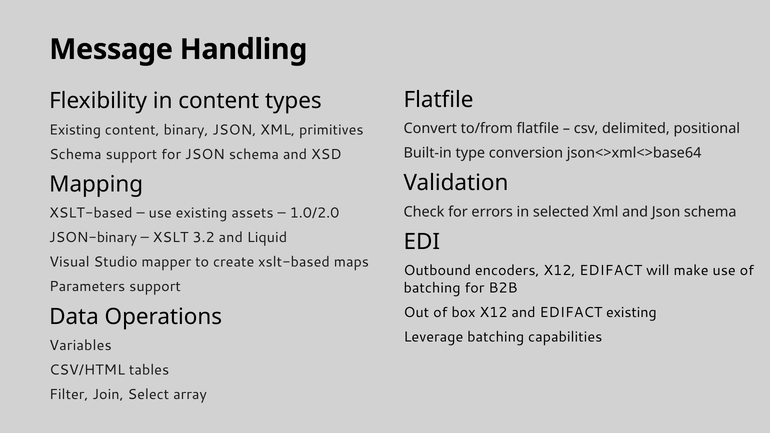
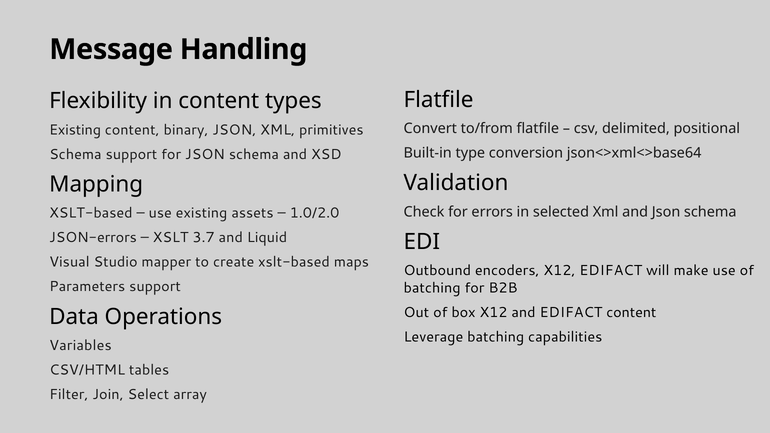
JSON-binary: JSON-binary -> JSON-errors (93, 238)
3.2: 3.2 -> 3.7 (204, 238)
EDIFACT existing: existing -> content (631, 312)
